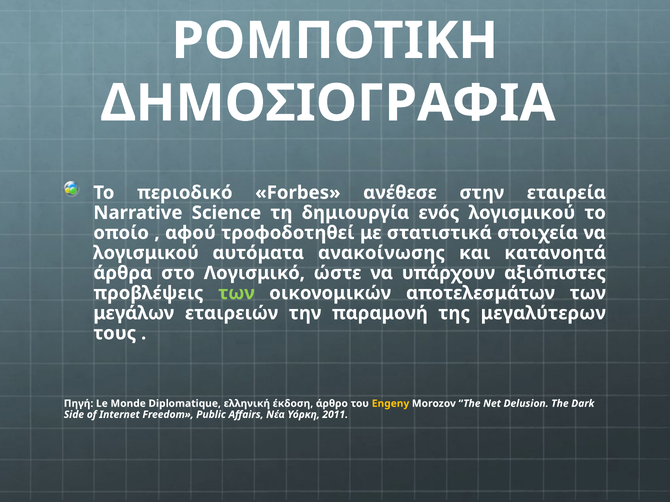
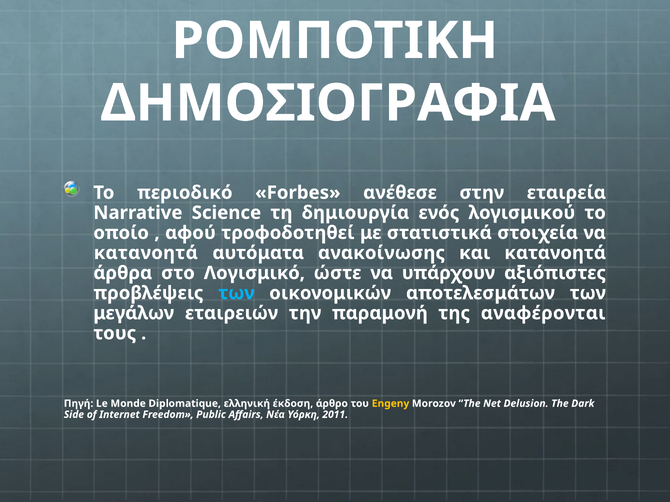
λογισμικού: λογισμικού -> κατανοητά (146, 253)
των colour: light green -> light blue (236, 293)
μεγαλύτερων: μεγαλύτερων -> αναφέρονται (543, 313)
